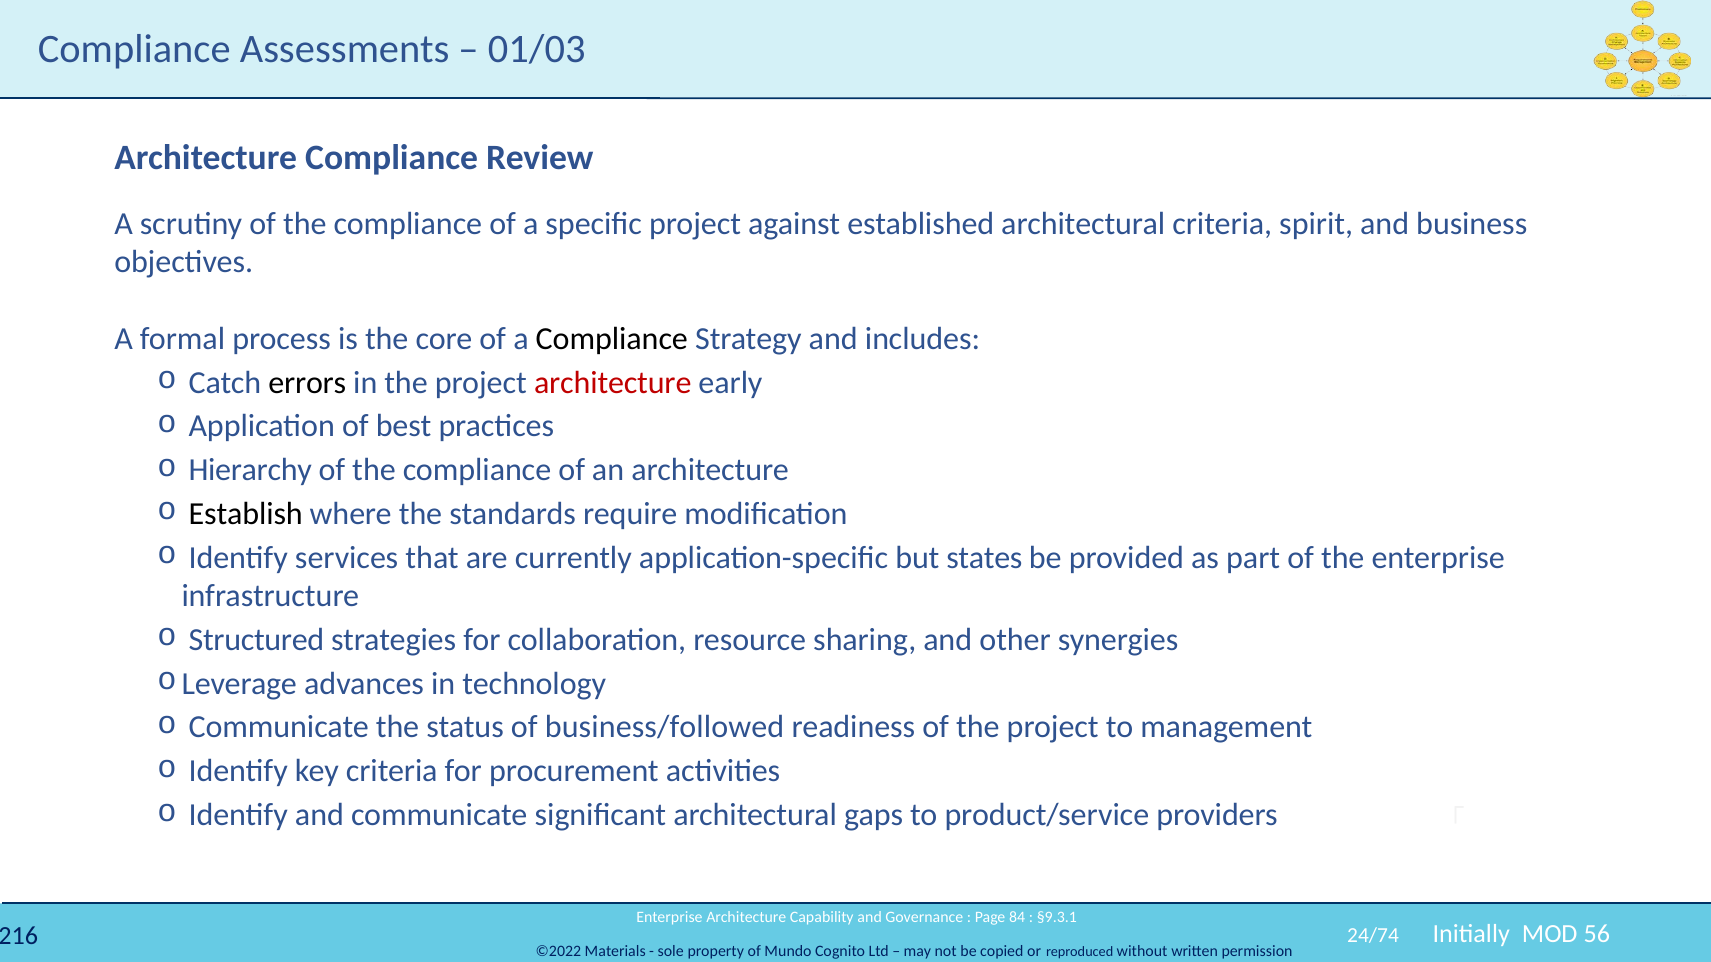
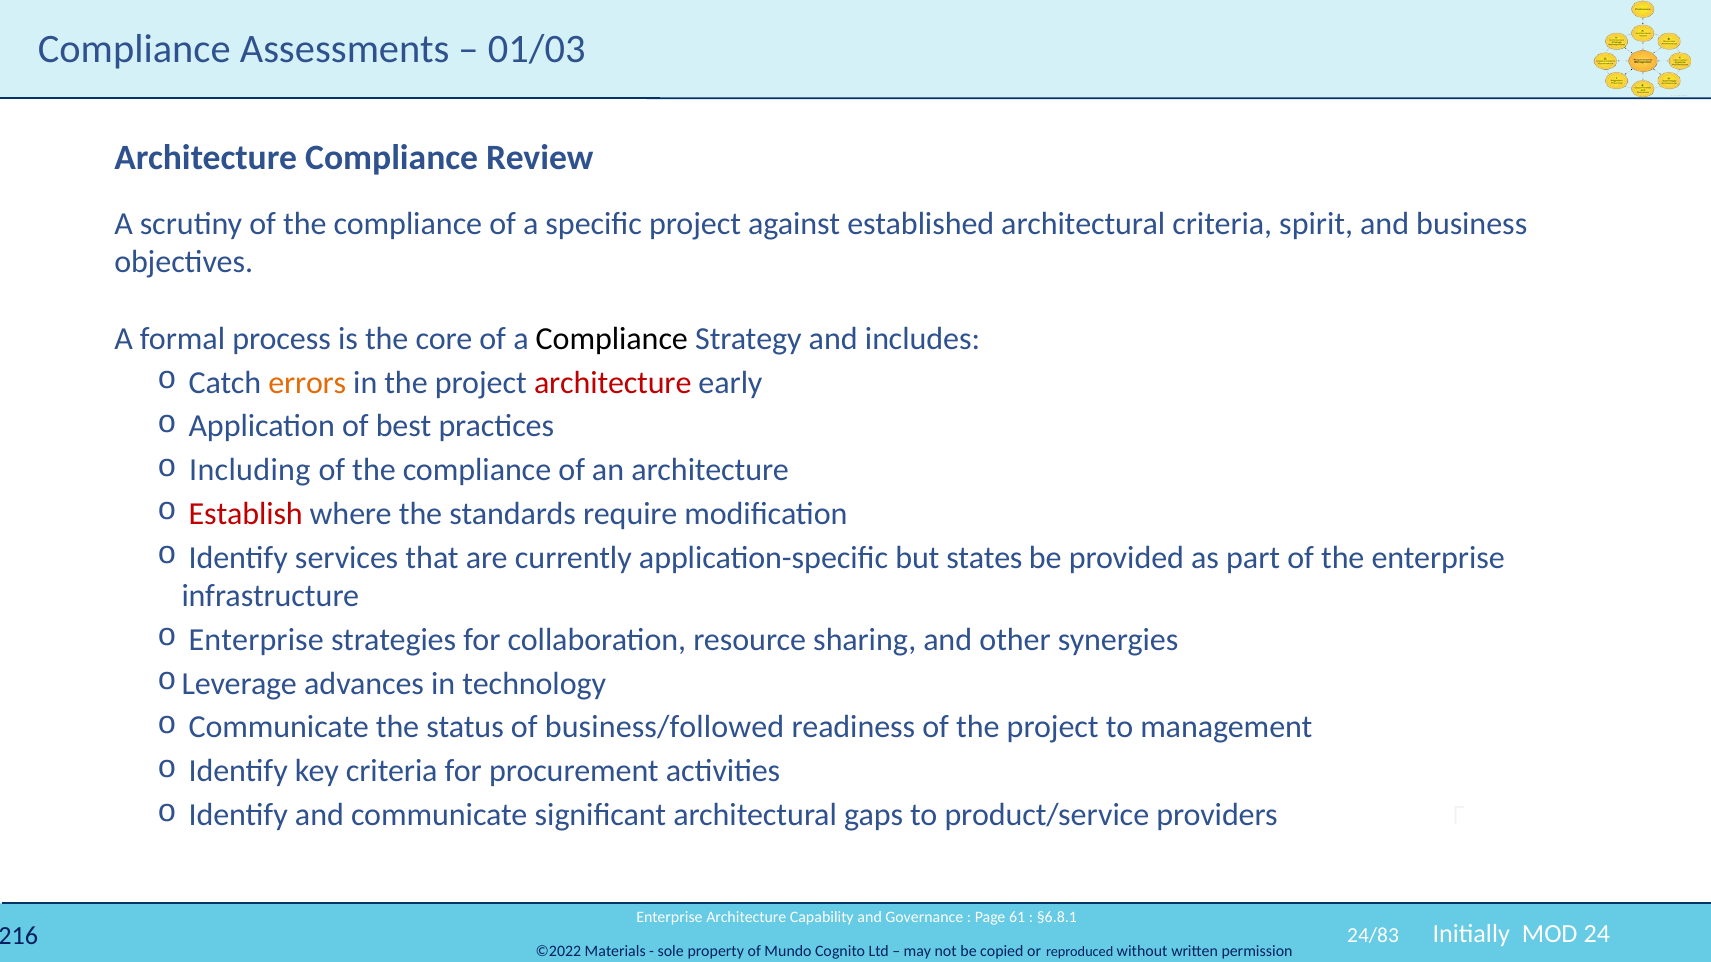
errors colour: black -> orange (307, 383)
Hierarchy: Hierarchy -> Including (250, 470)
Establish colour: black -> red (246, 514)
Structured: Structured -> Enterprise (256, 640)
84: 84 -> 61 (1017, 917)
§9.3.1: §9.3.1 -> §6.8.1 (1057, 917)
56: 56 -> 24 (1597, 934)
24/74: 24/74 -> 24/83 (1373, 936)
